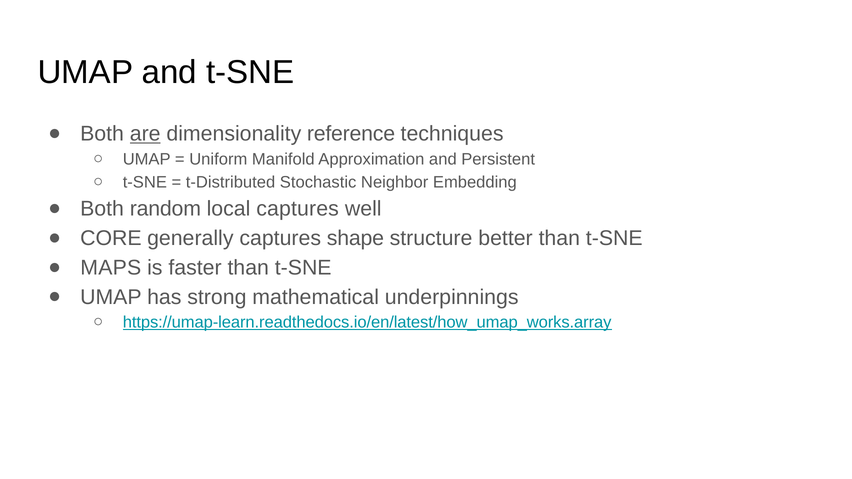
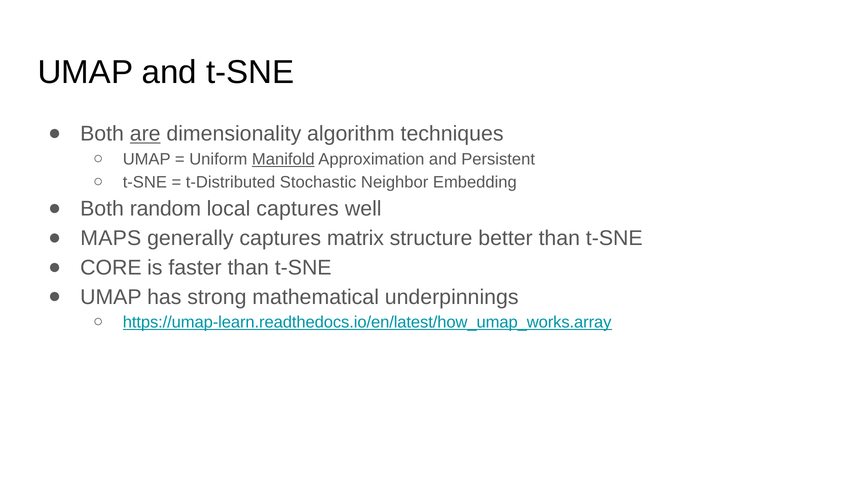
reference: reference -> algorithm (351, 134)
Manifold underline: none -> present (283, 159)
CORE: CORE -> MAPS (111, 238)
shape: shape -> matrix (355, 238)
MAPS: MAPS -> CORE (111, 268)
